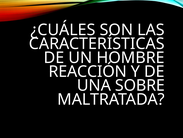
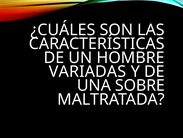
REACCIÓN: REACCIÓN -> VARIADAS (88, 71)
